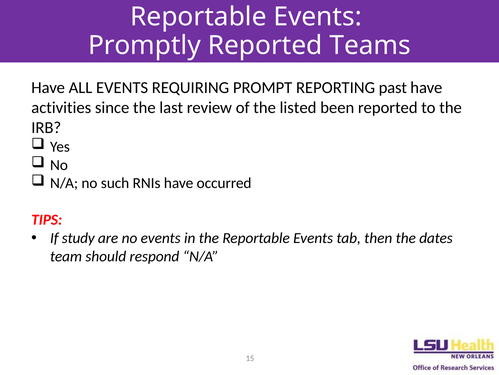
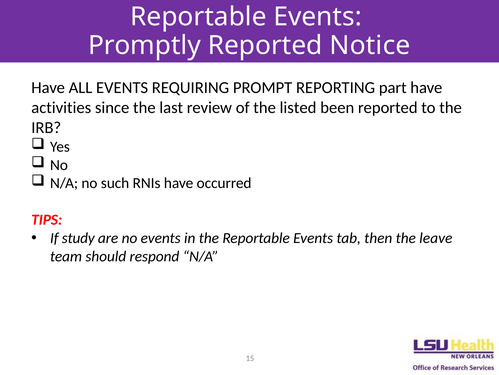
Teams: Teams -> Notice (370, 45)
past: past -> part (393, 87)
dates: dates -> leave (436, 238)
